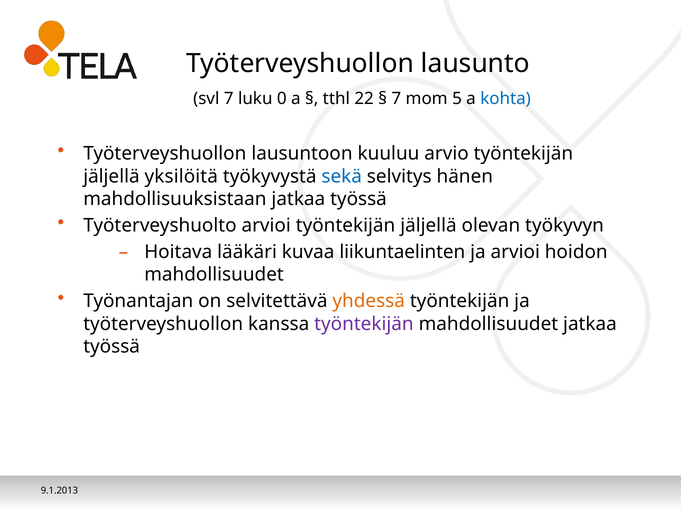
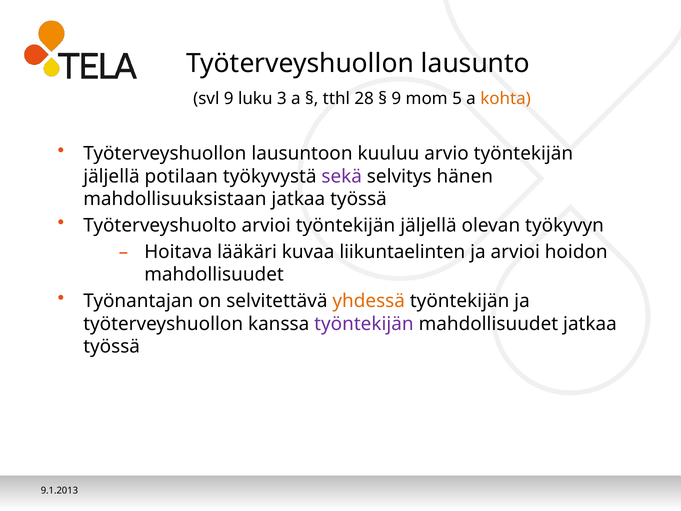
svl 7: 7 -> 9 (229, 98)
0: 0 -> 3 (282, 98)
22: 22 -> 28 (364, 98)
7: 7 -> 9 (396, 98)
kohta colour: blue -> orange (506, 98)
yksilöitä: yksilöitä -> potilaan (181, 176)
sekä colour: blue -> purple (342, 176)
